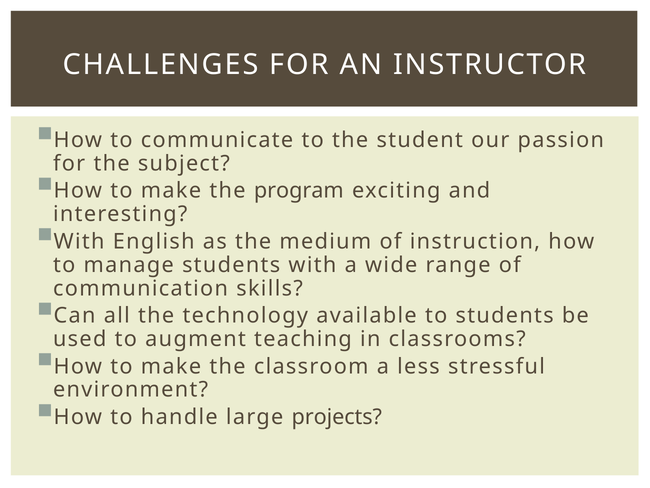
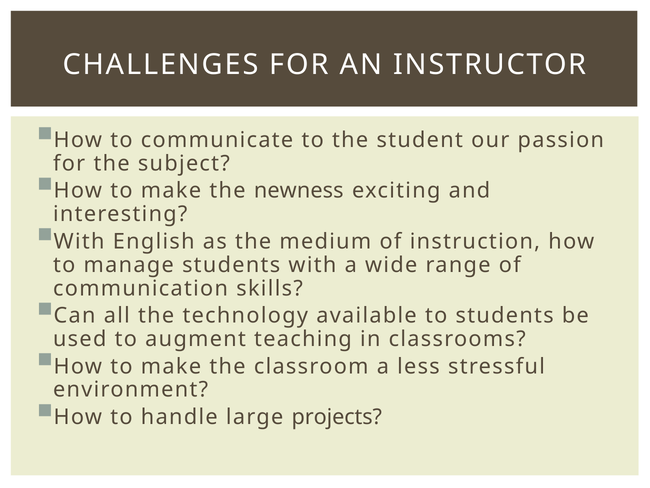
program: program -> newness (299, 191)
